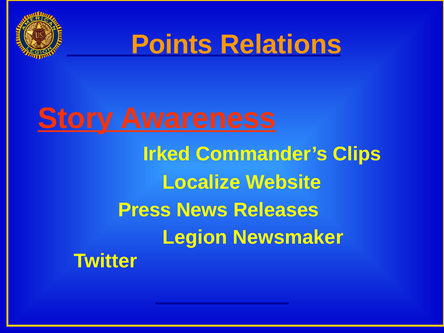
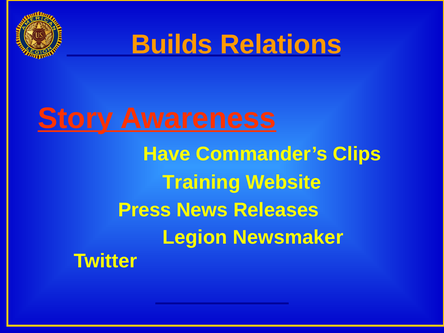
Points: Points -> Builds (172, 44)
Irked: Irked -> Have (167, 154)
Localize: Localize -> Training (202, 182)
